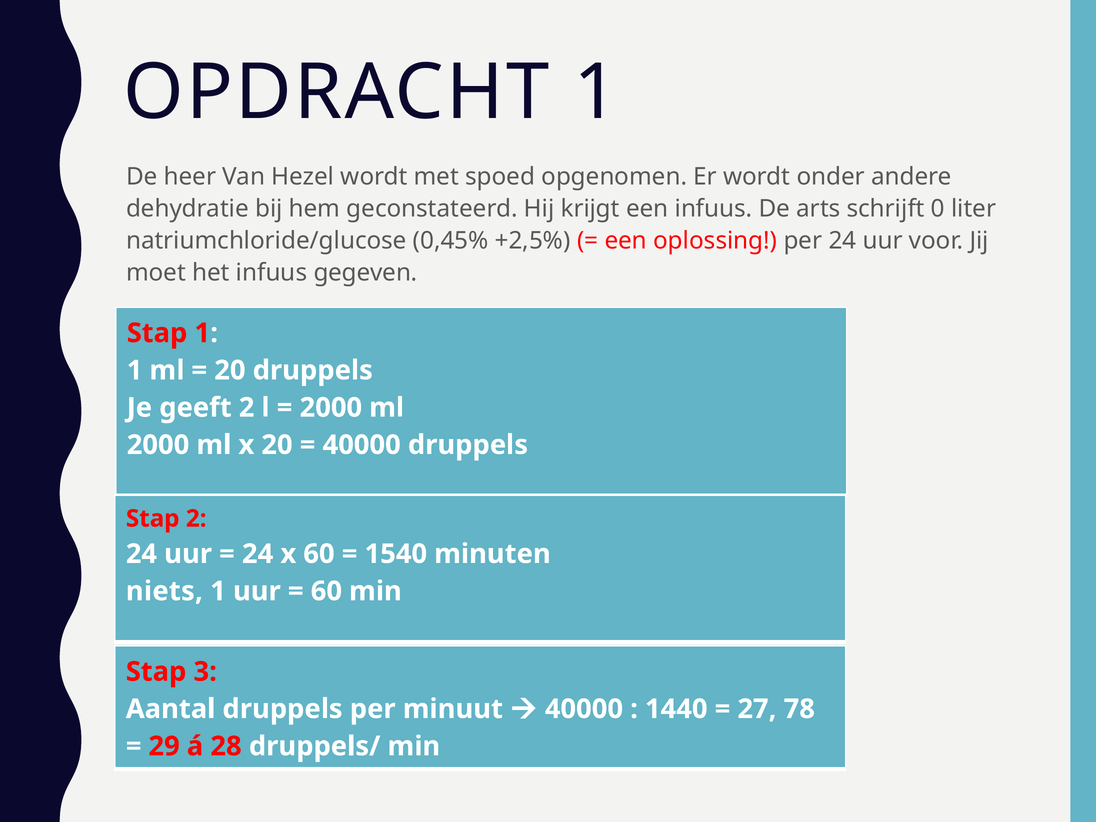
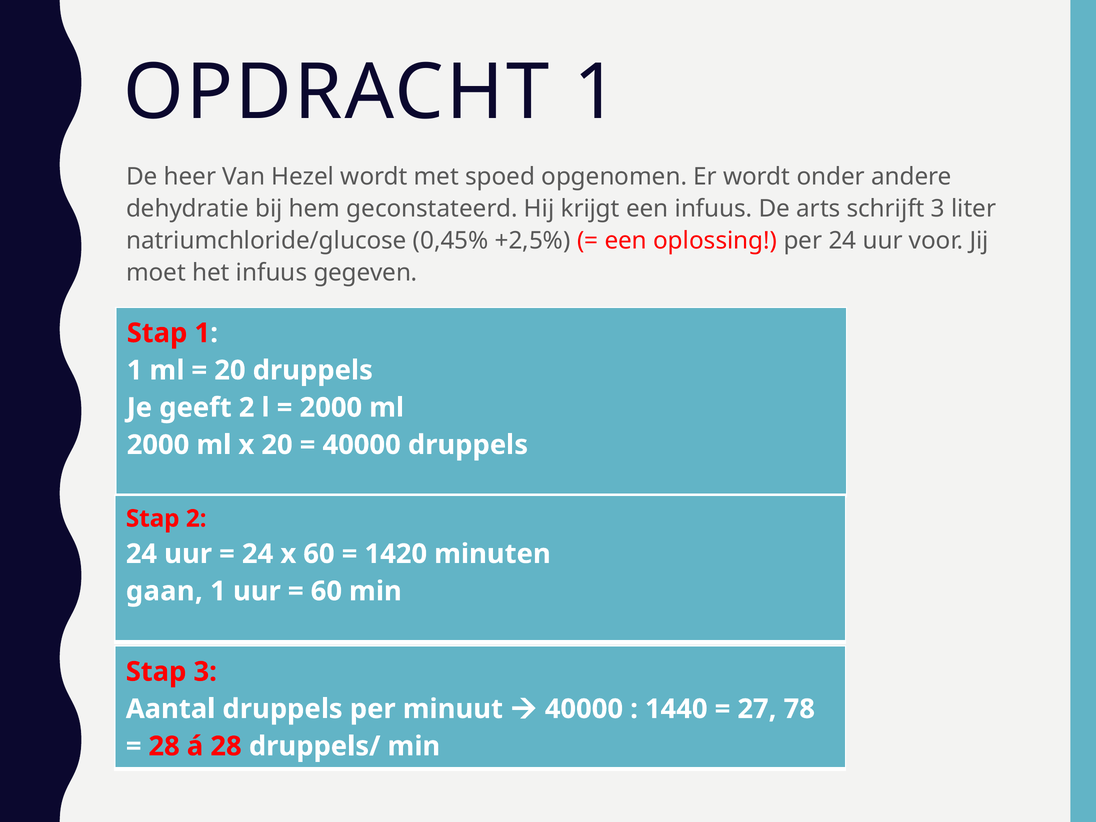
schrijft 0: 0 -> 3 (938, 209)
1540: 1540 -> 1420 (396, 554)
niets: niets -> gaan (164, 591)
29: 29 -> 28 (164, 746)
